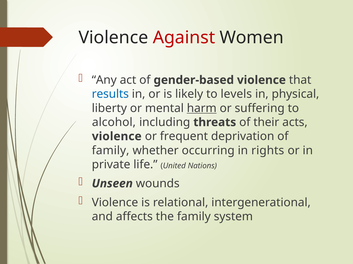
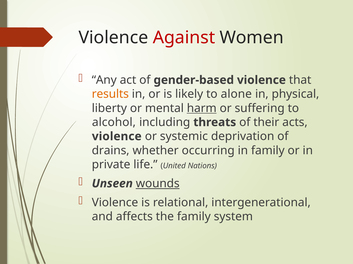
results colour: blue -> orange (110, 94)
levels: levels -> alone (236, 94)
frequent: frequent -> systemic (184, 137)
family: family -> drains (111, 151)
in rights: rights -> family (268, 151)
wounds underline: none -> present (158, 184)
